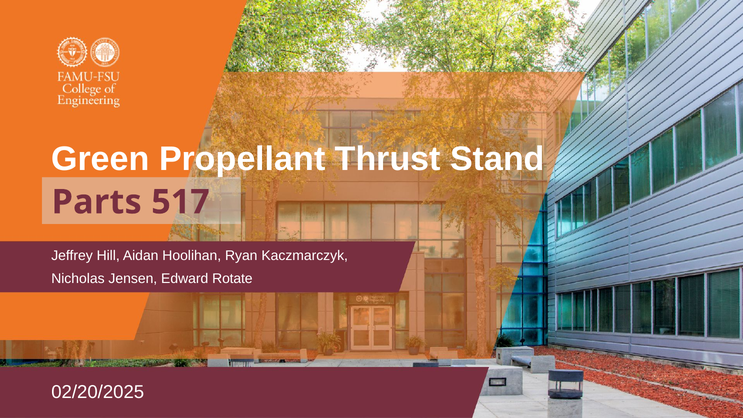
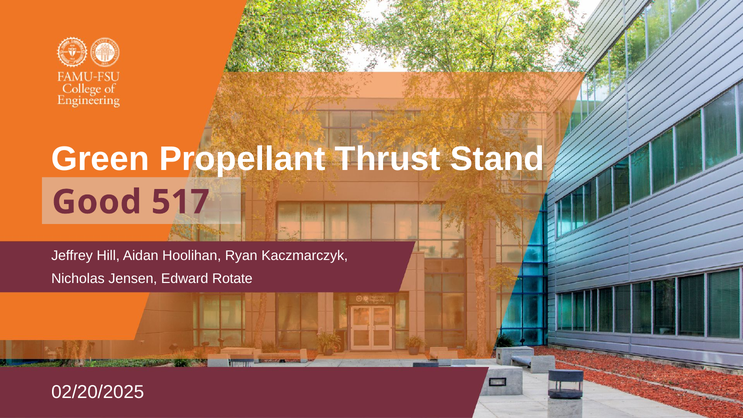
Parts: Parts -> Good (97, 202)
